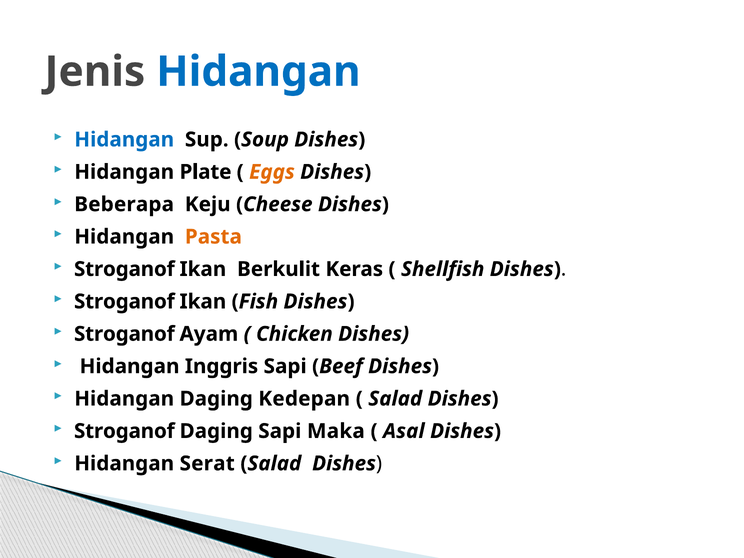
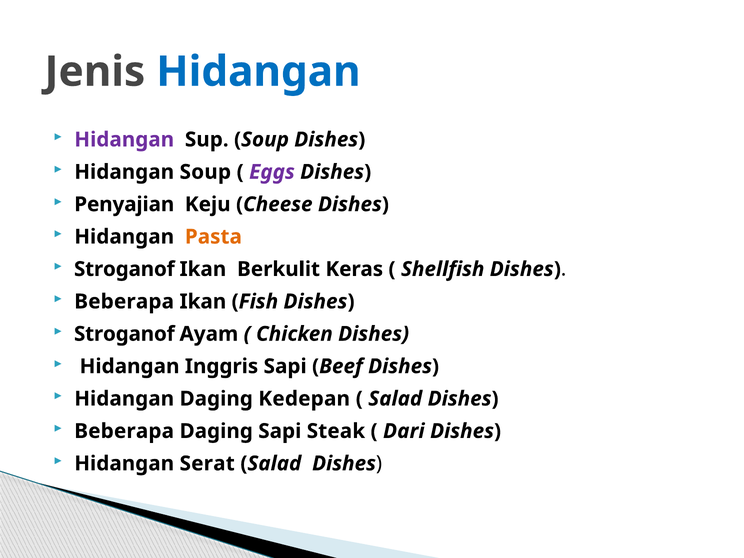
Hidangan colour: blue -> purple (124, 140)
Hidangan Plate: Plate -> Soup (205, 172)
Eggs colour: orange -> purple (272, 172)
Beberapa: Beberapa -> Penyajian (124, 204)
Stroganof: Stroganof -> Beberapa (124, 302)
Stroganof: Stroganof -> Beberapa (124, 431)
Maka: Maka -> Steak (336, 431)
Asal: Asal -> Dari (404, 431)
